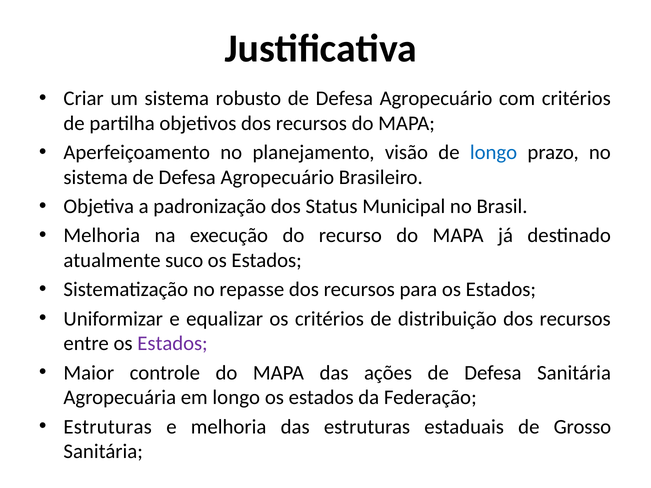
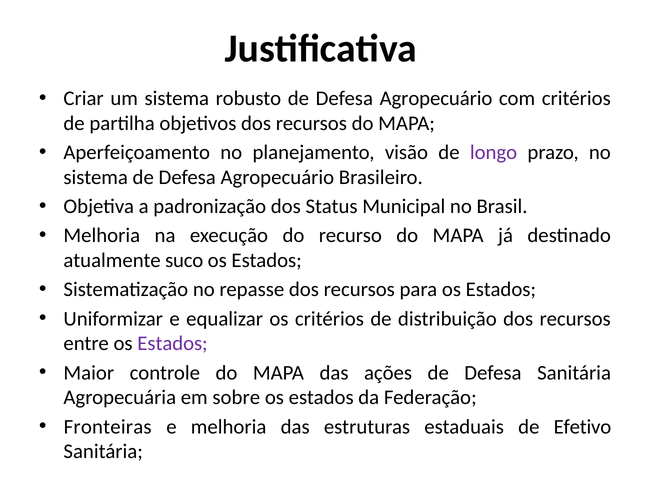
longo colour: blue -> purple (494, 153)
em longo: longo -> sobre (236, 398)
Estruturas: Estruturas -> Fronteiras (108, 427)
Grosso: Grosso -> Efetivo (582, 427)
